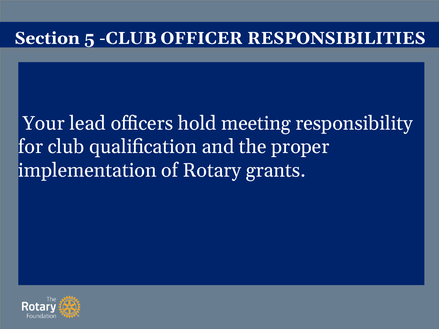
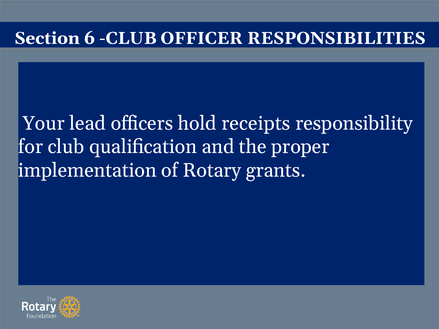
5: 5 -> 6 (90, 38)
meeting: meeting -> receipts (256, 124)
